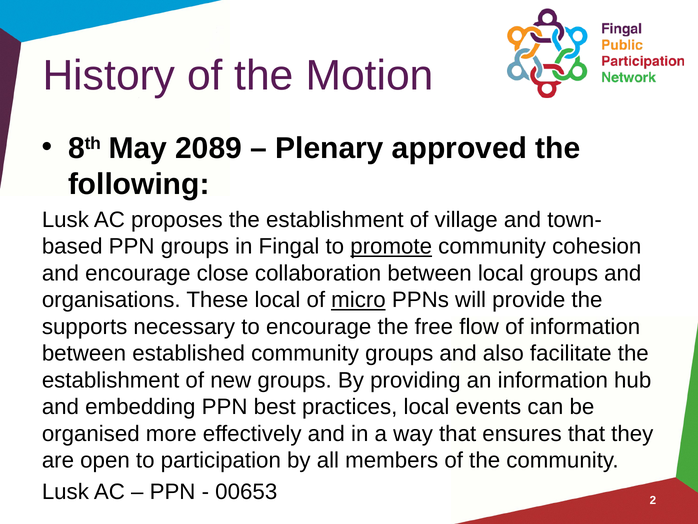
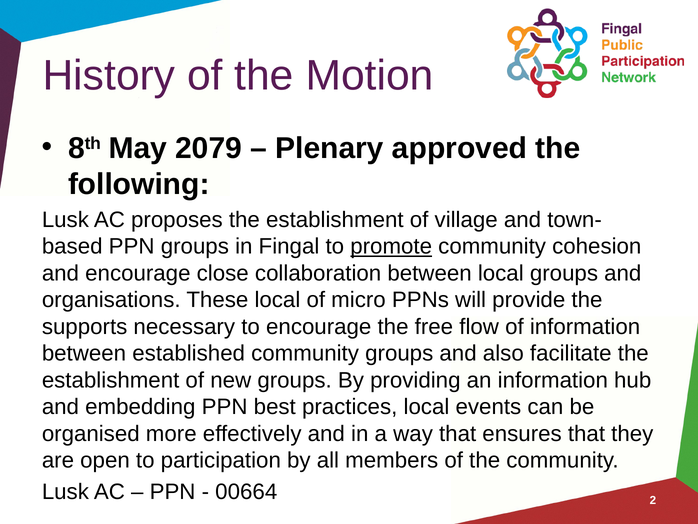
2089: 2089 -> 2079 (209, 148)
micro underline: present -> none (358, 300)
00653: 00653 -> 00664 (246, 492)
